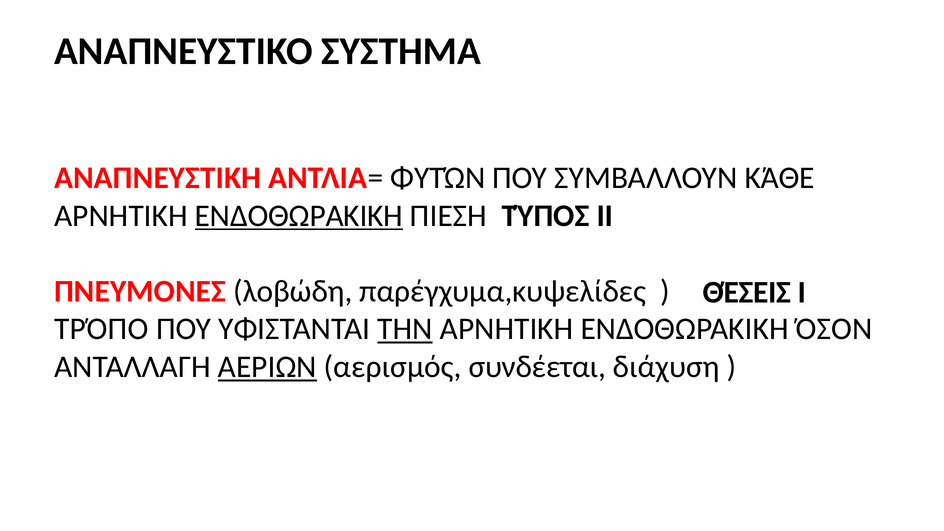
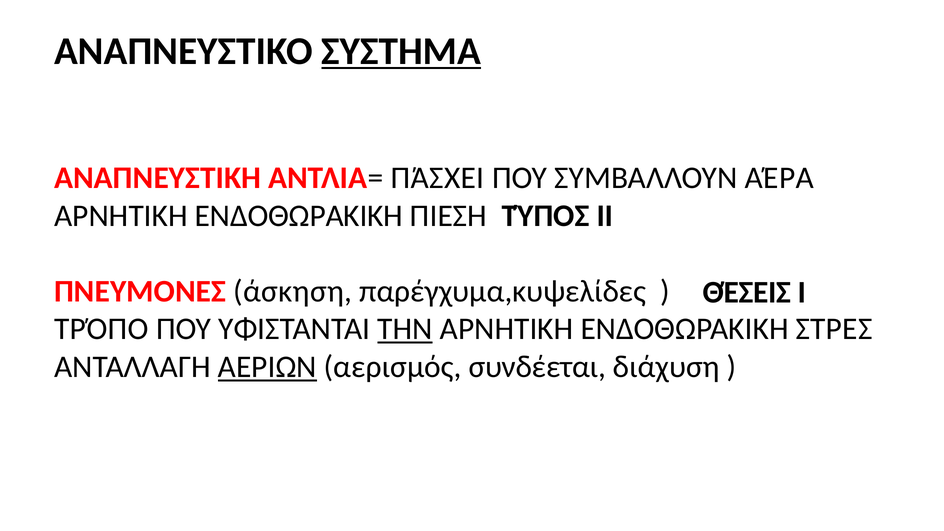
ΣΥΣΤΗΜΑ underline: none -> present (401, 51)
ΦΥΤΏΝ: ΦΥΤΏΝ -> ΠΆΣΧΕΙ (438, 178)
ΚΆΘΕ: ΚΆΘΕ -> ΑΈΡΑ (779, 178)
ΕΝΔΟΘΩΡΑΚΙΚΗ underline: present -> none (299, 216)
λοβώδη: λοβώδη -> άσκηση (293, 291)
ΌΣΟΝ: ΌΣΟΝ -> ΣΤΡΕΣ (834, 329)
